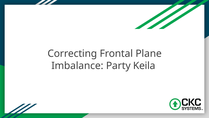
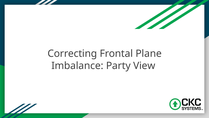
Keila: Keila -> View (144, 65)
